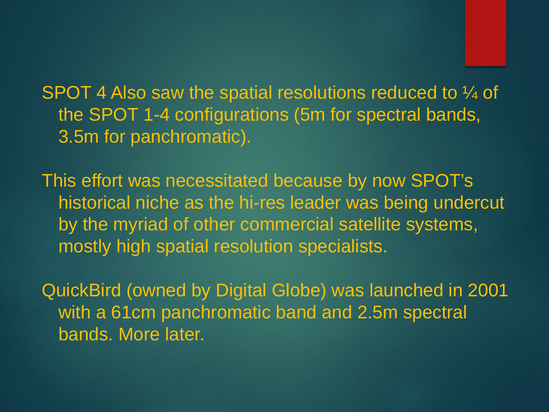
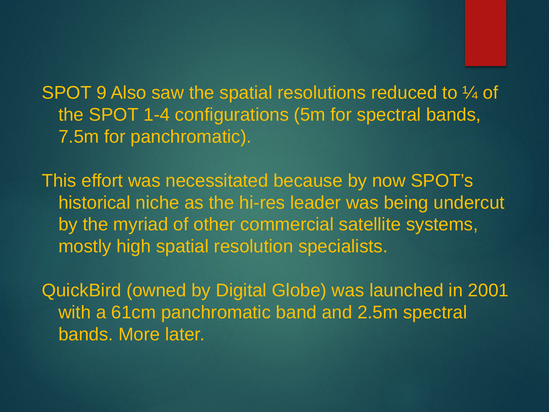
4: 4 -> 9 (102, 93)
3.5m: 3.5m -> 7.5m (79, 137)
